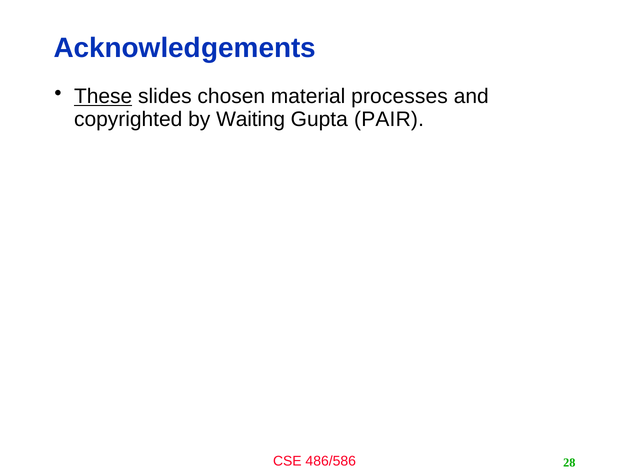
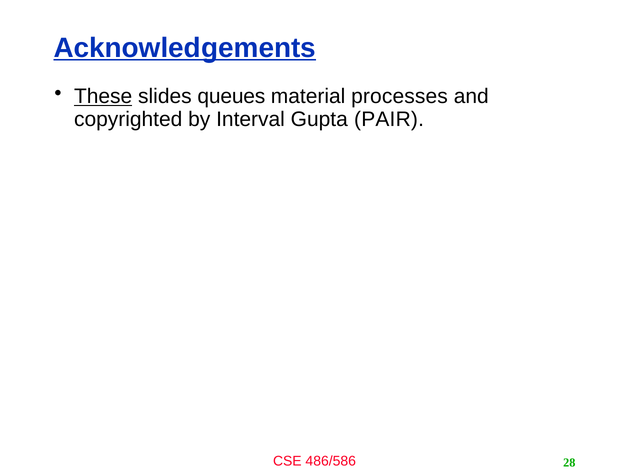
Acknowledgements underline: none -> present (185, 48)
chosen: chosen -> queues (231, 96)
Waiting: Waiting -> Interval (251, 119)
